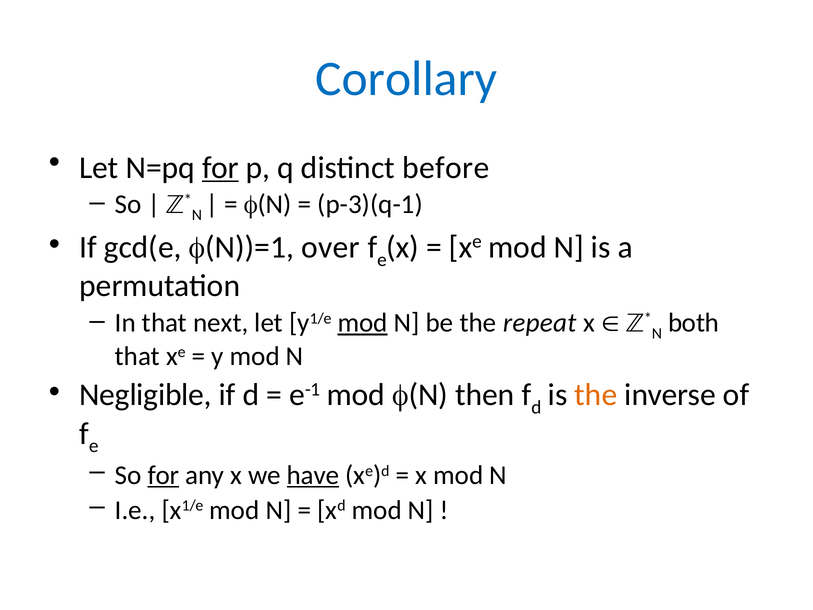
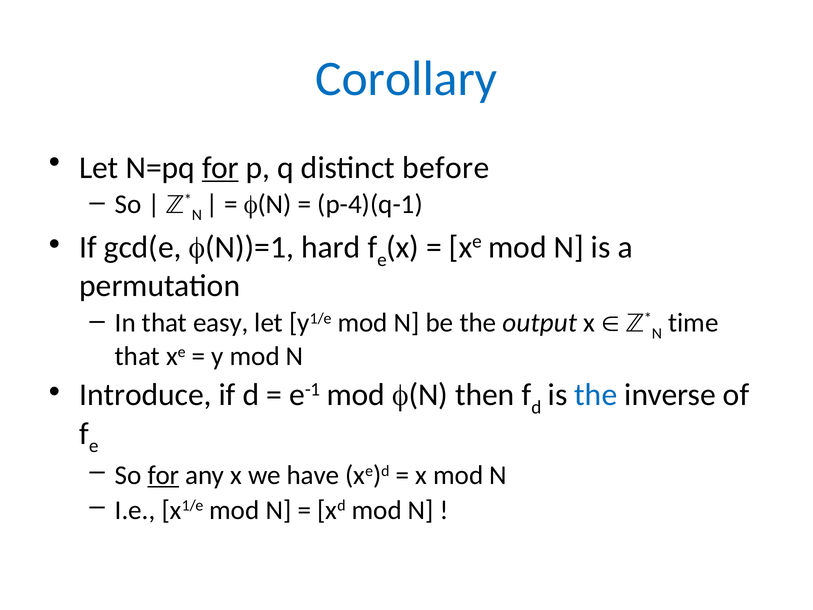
p-3)(q-1: p-3)(q-1 -> p-4)(q-1 (370, 204)
over: over -> hard (331, 247)
next: next -> easy (221, 323)
mod underline: present -> none (363, 323)
repeat: repeat -> output (540, 323)
both: both -> time (693, 323)
Negligible: Negligible -> Introduce (145, 395)
the colour: orange -> blue (596, 395)
have underline: present -> none (313, 475)
